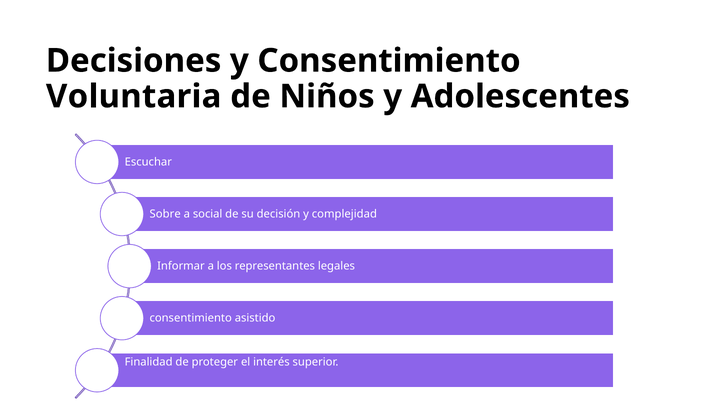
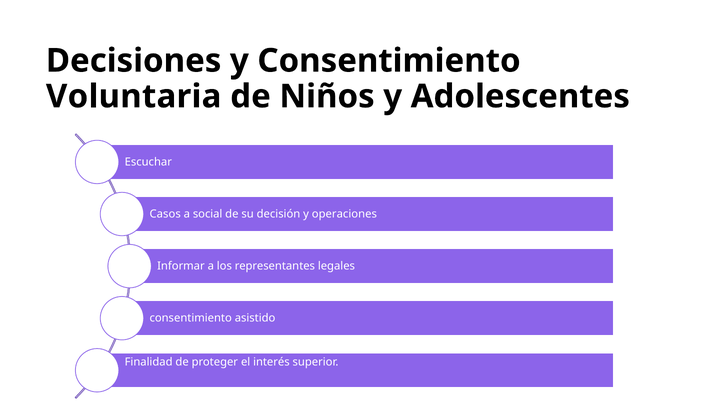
Sobre: Sobre -> Casos (165, 214)
complejidad: complejidad -> operaciones (344, 214)
